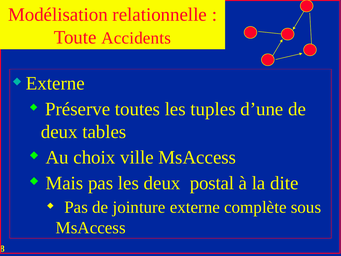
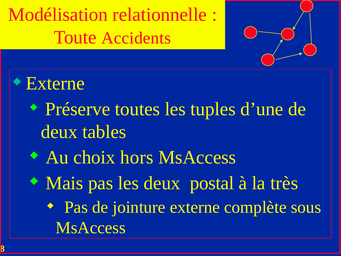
ville: ville -> hors (137, 157)
dite: dite -> très (284, 183)
